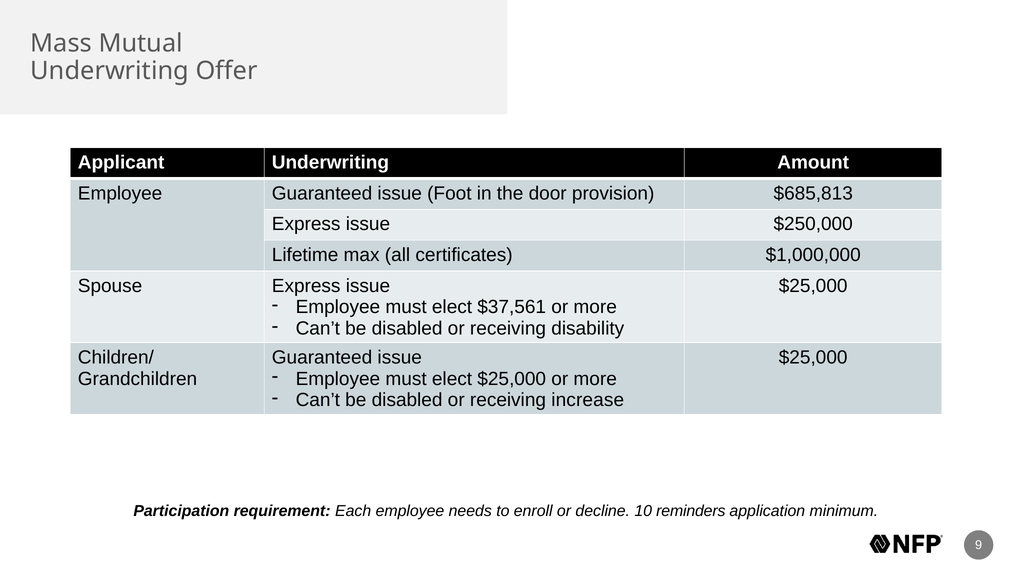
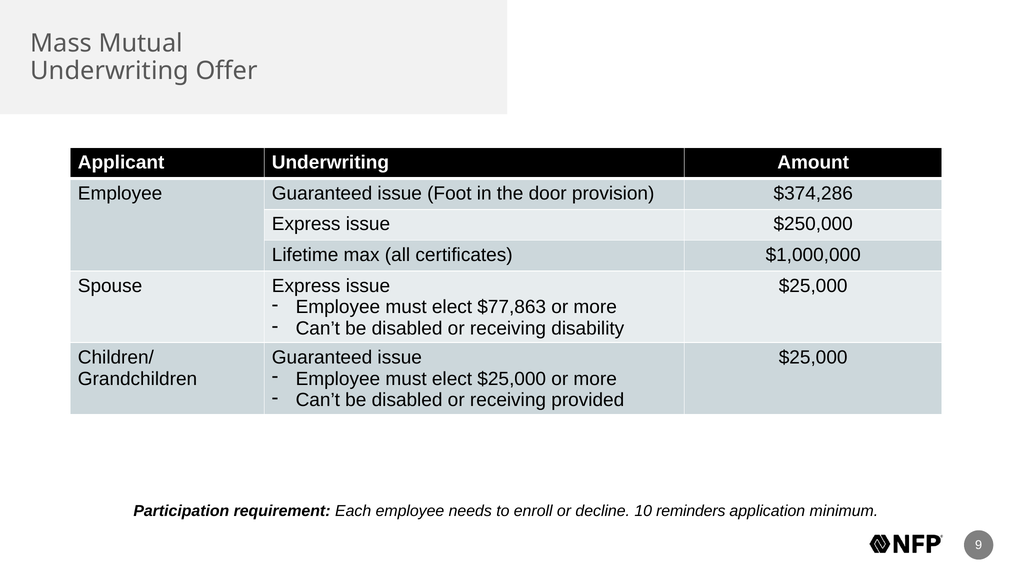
$685,813: $685,813 -> $374,286 (813, 193)
$37,561: $37,561 -> $77,863 (512, 307)
increase: increase -> provided (588, 400)
